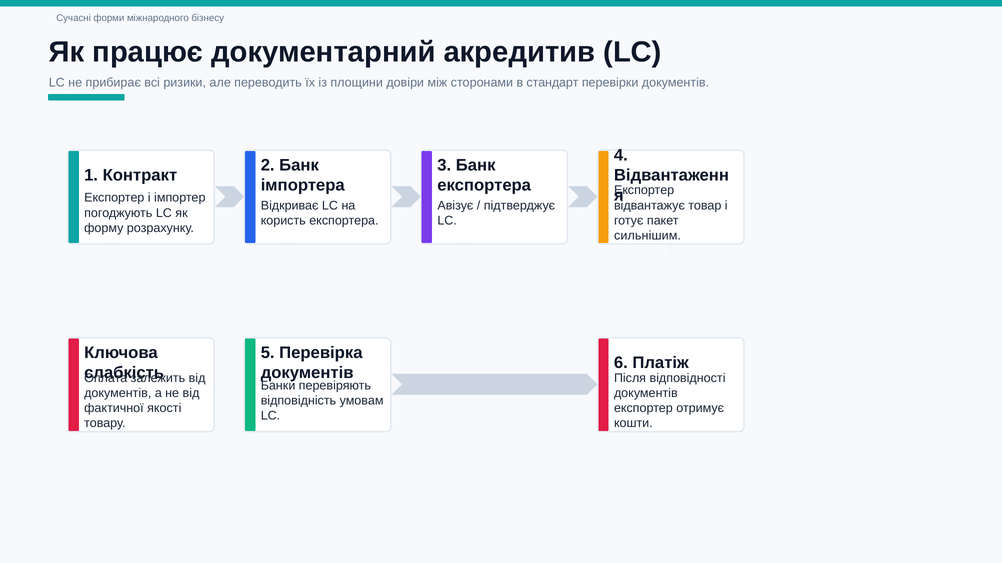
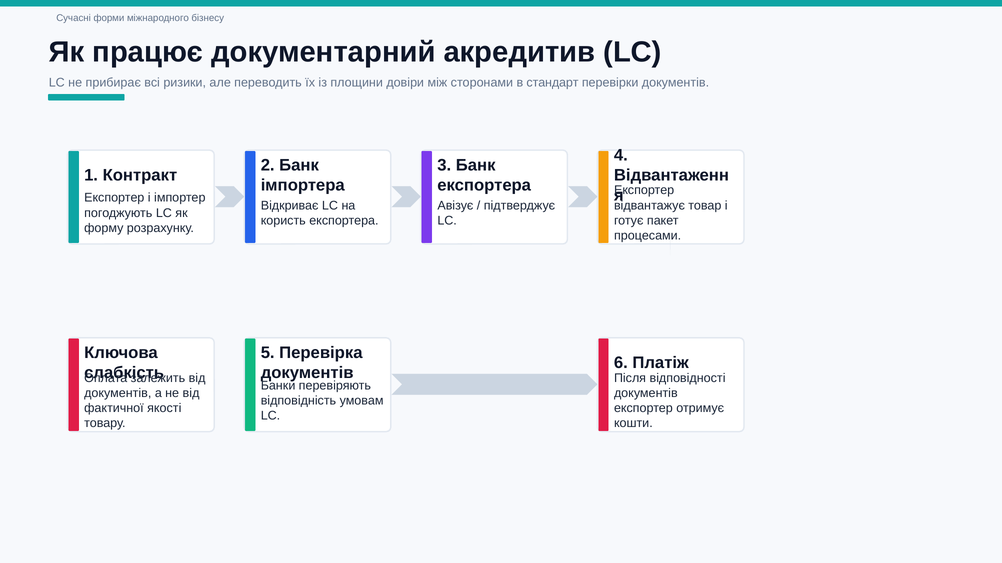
сильнішим: сильнішим -> процесами (648, 236)
